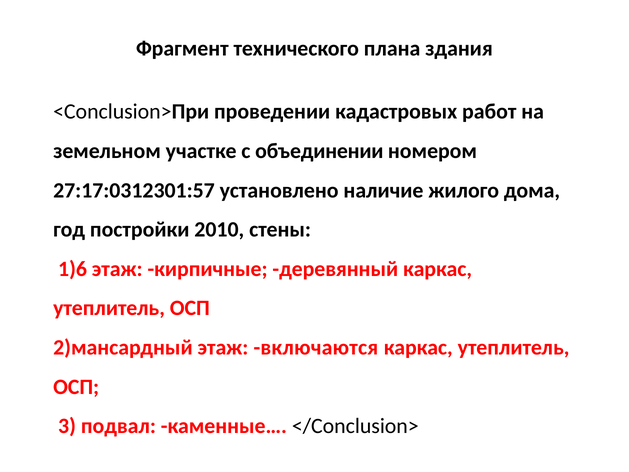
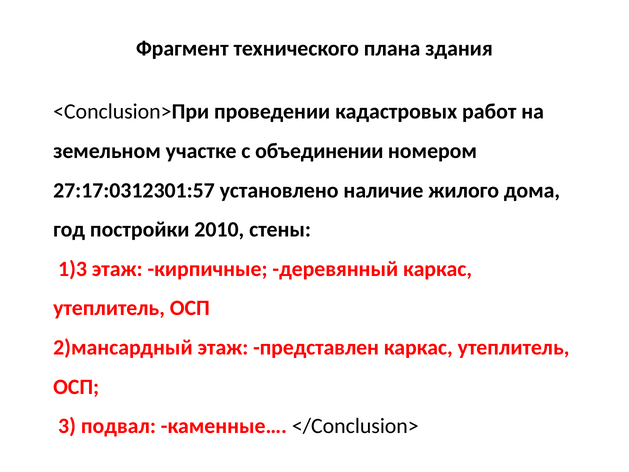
1)6: 1)6 -> 1)3 (73, 269)
включаются: включаются -> представлен (316, 347)
